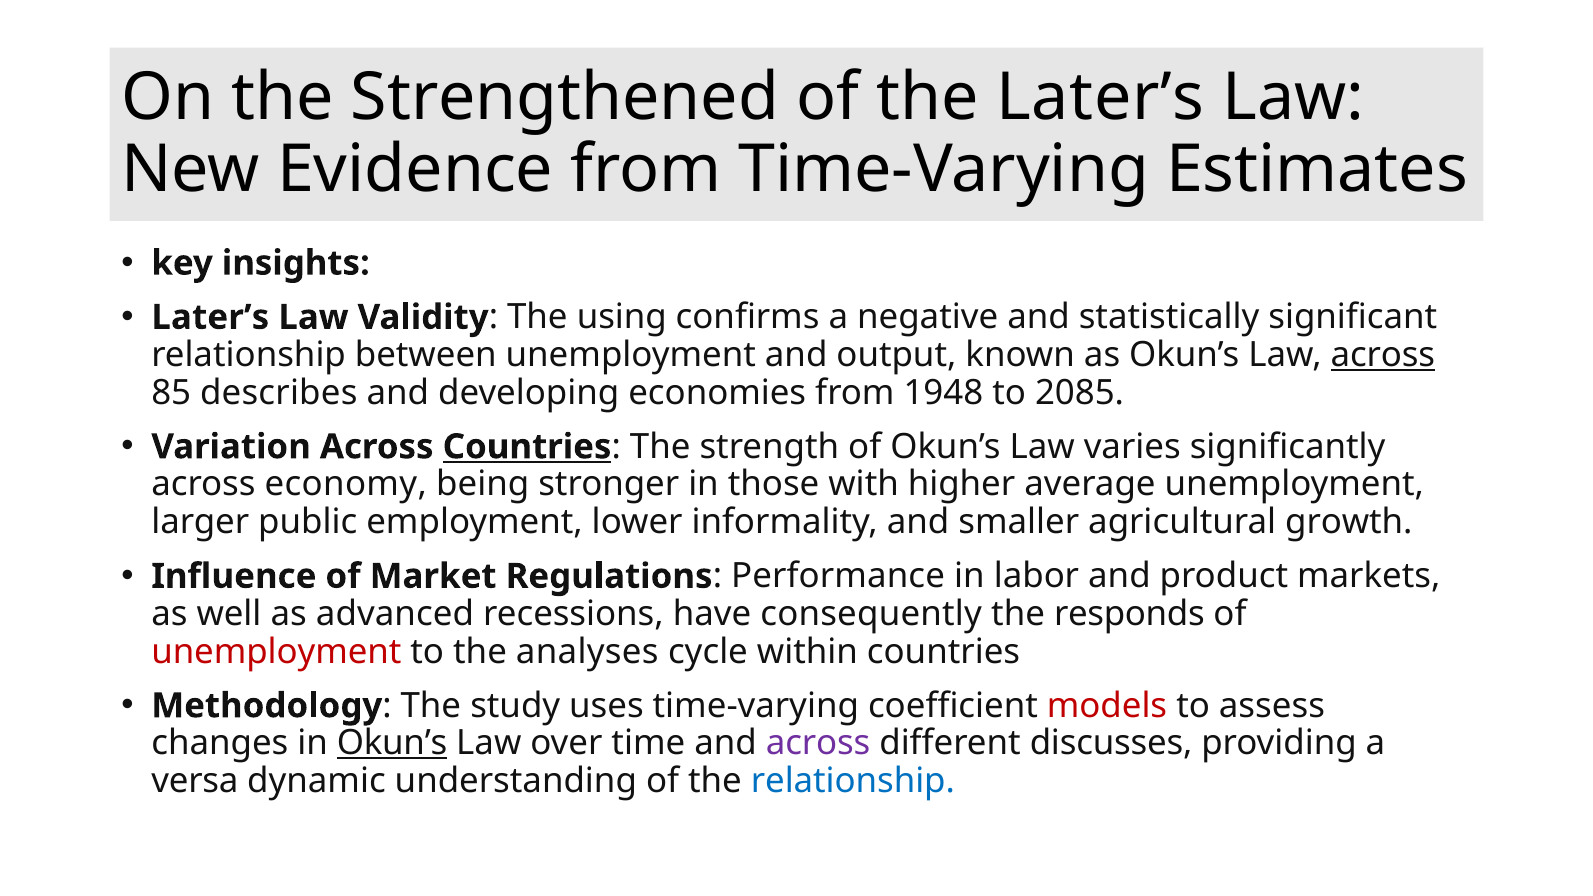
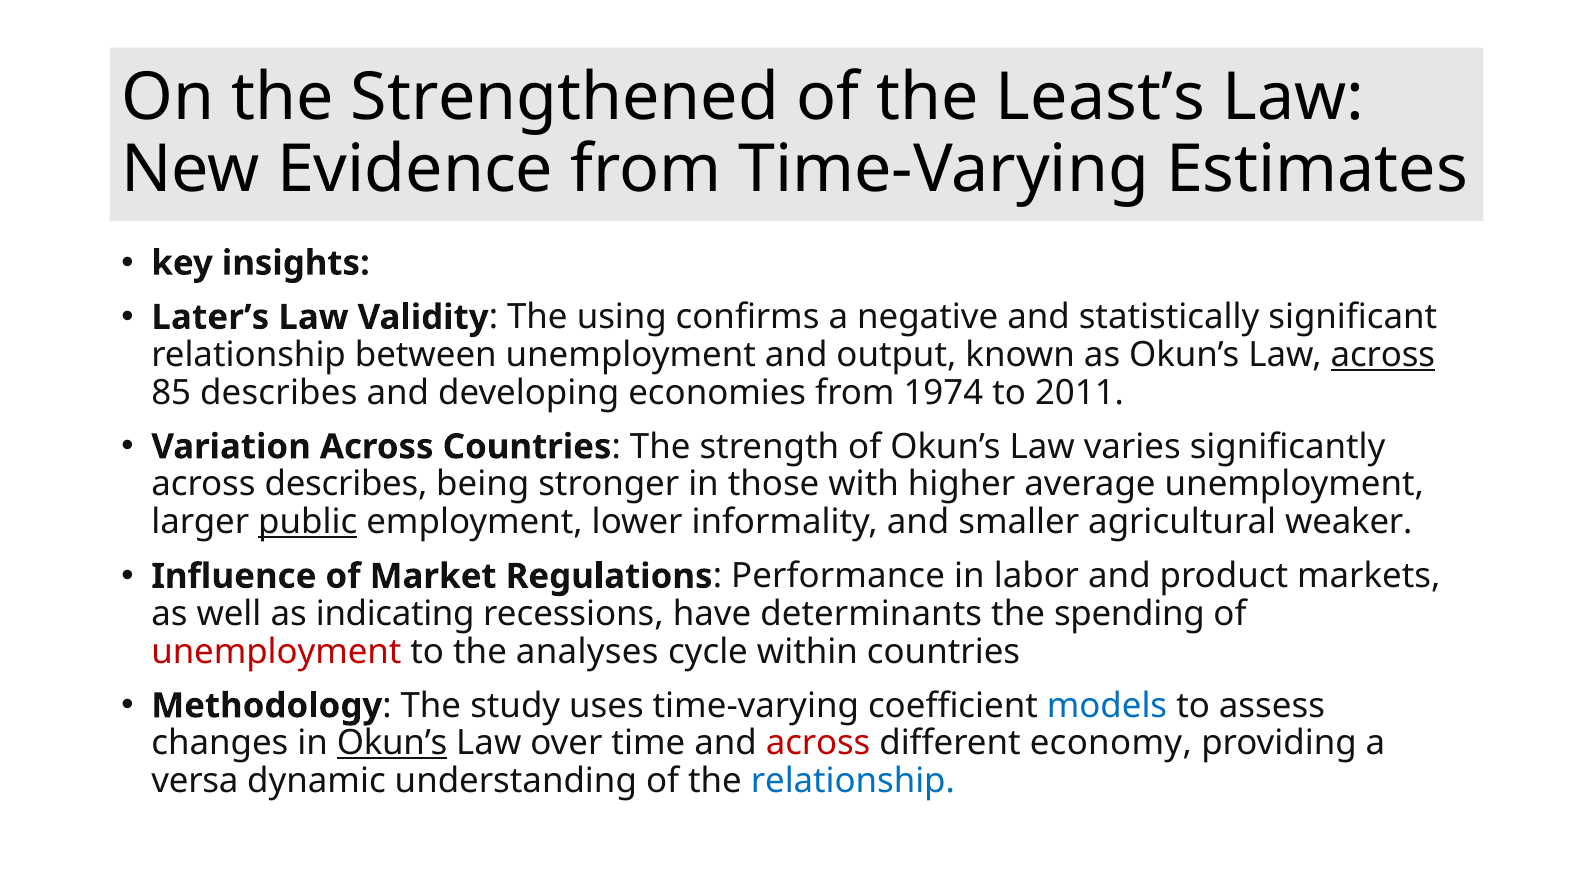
the Later’s: Later’s -> Least’s (1101, 98)
1948: 1948 -> 1974 (943, 393)
2085: 2085 -> 2011 (1080, 393)
Countries underline: present -> none (527, 447)
across economy: economy -> describes (346, 484)
public underline: none -> present (308, 522)
growth: growth -> weaker (1349, 522)
advanced: advanced -> indicating (395, 614)
consequently: consequently -> determinants (871, 614)
responds: responds -> spending (1129, 614)
models colour: red -> blue (1107, 706)
across colour: purple -> red (818, 743)
discusses: discusses -> economy (1111, 743)
